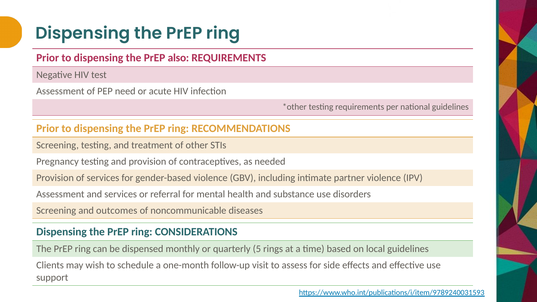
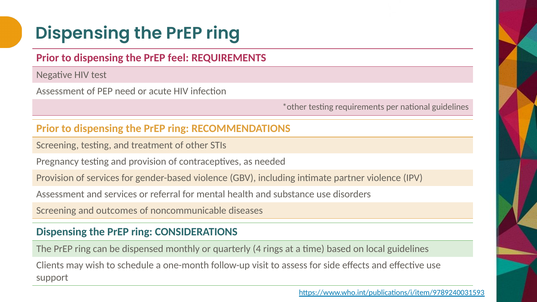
also: also -> feel (178, 58)
5: 5 -> 4 (257, 249)
